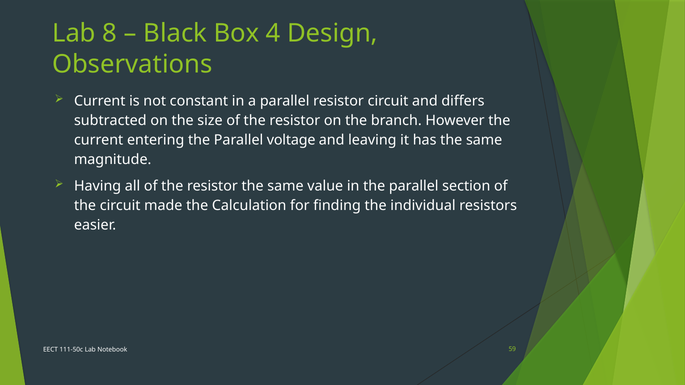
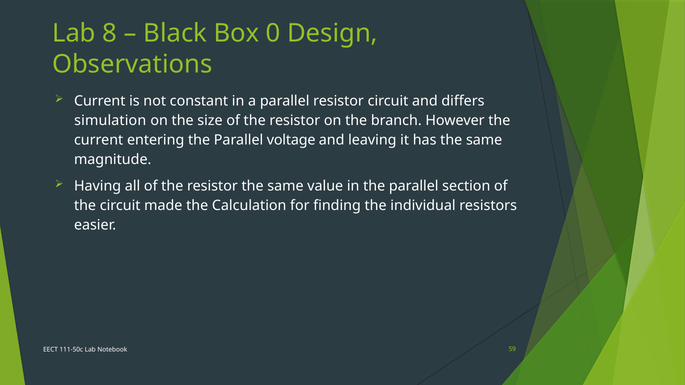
4: 4 -> 0 (273, 33)
subtracted: subtracted -> simulation (110, 120)
